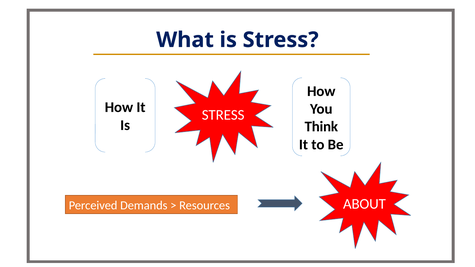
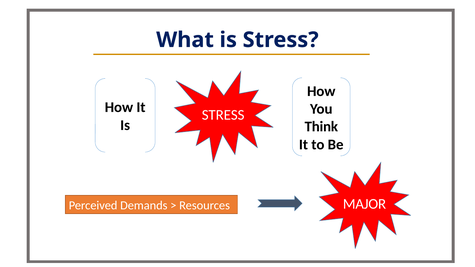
ABOUT: ABOUT -> MAJOR (364, 204)
